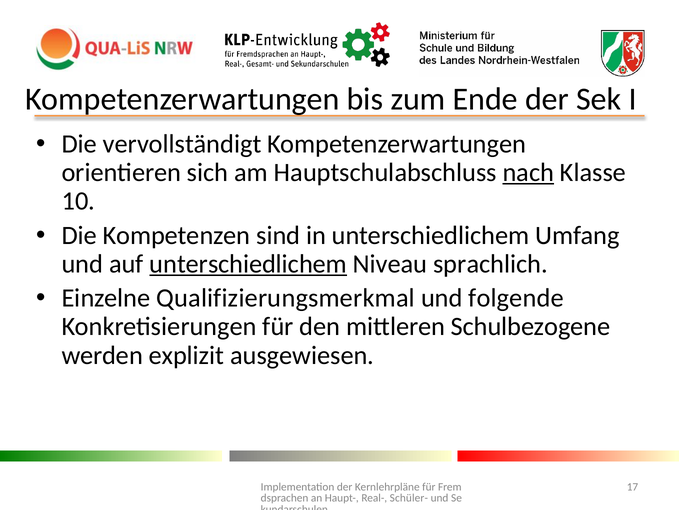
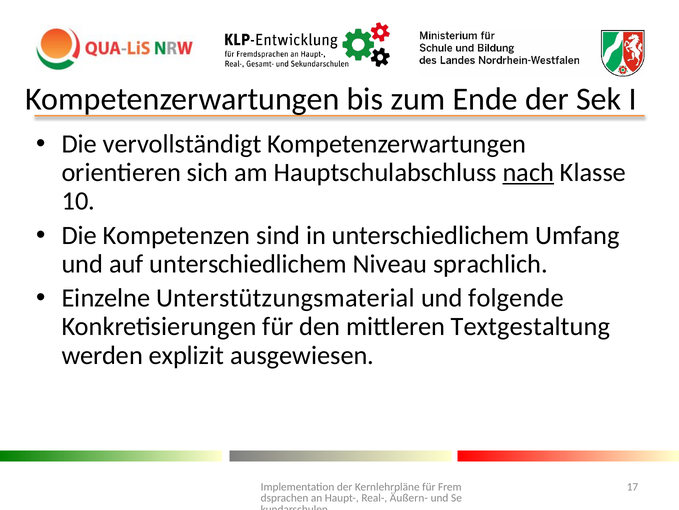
unterschiedlichem underline: present -> none (248, 264)
Qualifizierungsmerkmal: Qualifizierungsmerkmal -> Unterstützungsmaterial (286, 298)
Schulbezogene: Schulbezogene -> Textgestaltung (530, 326)
Schüler-: Schüler- -> Äußern- (409, 498)
